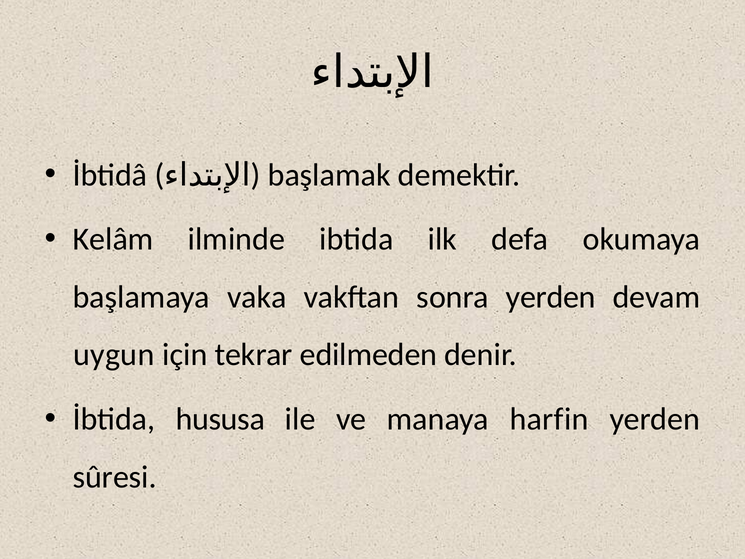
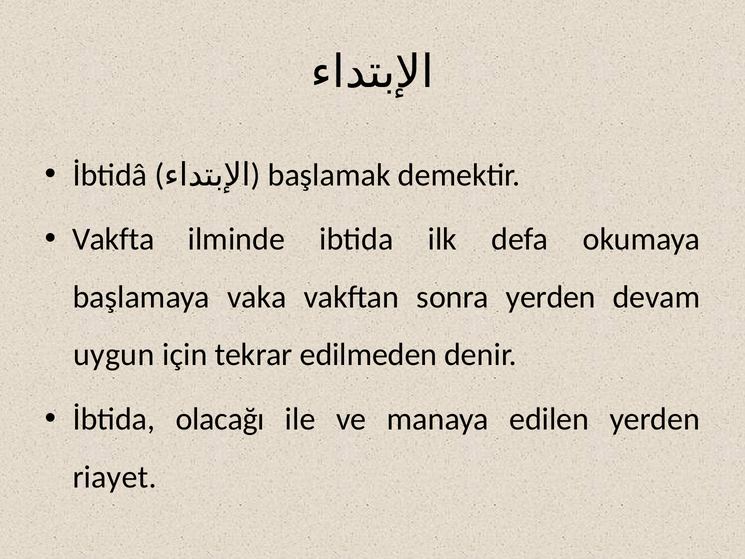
Kelâm: Kelâm -> Vakfta (113, 239)
hususa: hususa -> olacağı (220, 419)
harfin: harfin -> edilen (549, 419)
sûresi: sûresi -> riayet (115, 477)
